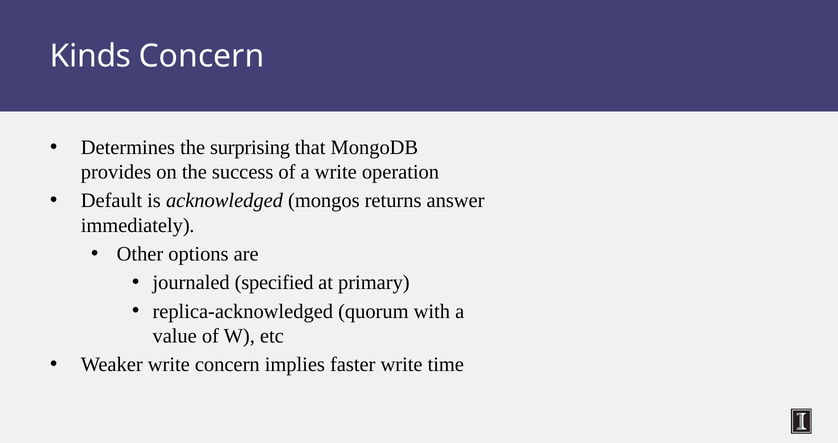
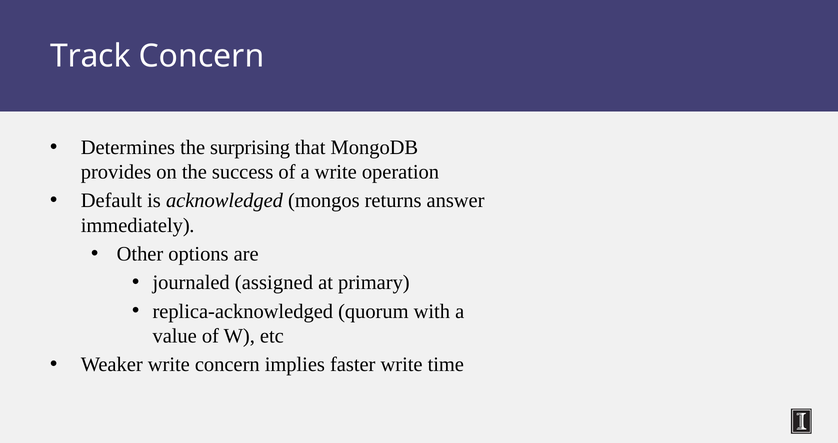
Kinds: Kinds -> Track (90, 56)
specified: specified -> assigned (274, 282)
